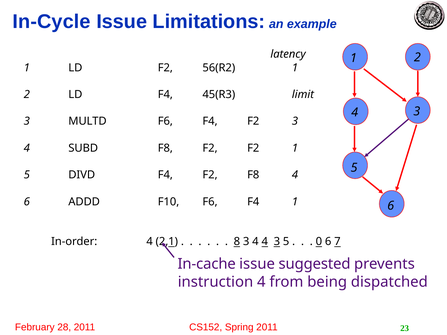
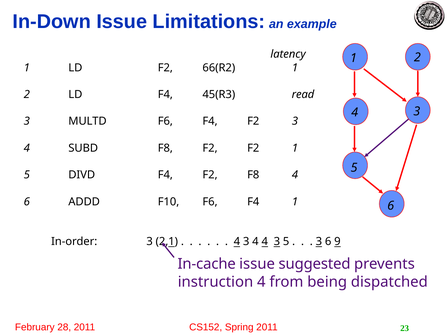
In-Cycle: In-Cycle -> In-Down (52, 22)
56(R2: 56(R2 -> 66(R2 (219, 68)
limit: limit -> read (303, 95)
In-order 4: 4 -> 3 (150, 242)
8: 8 -> 4 (237, 242)
0: 0 -> 3 (319, 242)
7: 7 -> 9 (337, 242)
